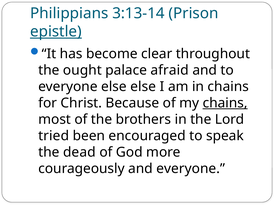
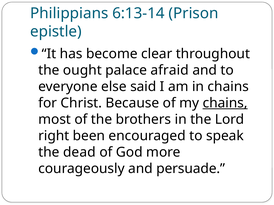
3:13-14: 3:13-14 -> 6:13-14 (138, 13)
epistle underline: present -> none (56, 32)
else else: else -> said (143, 87)
tried: tried -> right (54, 136)
and everyone: everyone -> persuade (191, 169)
